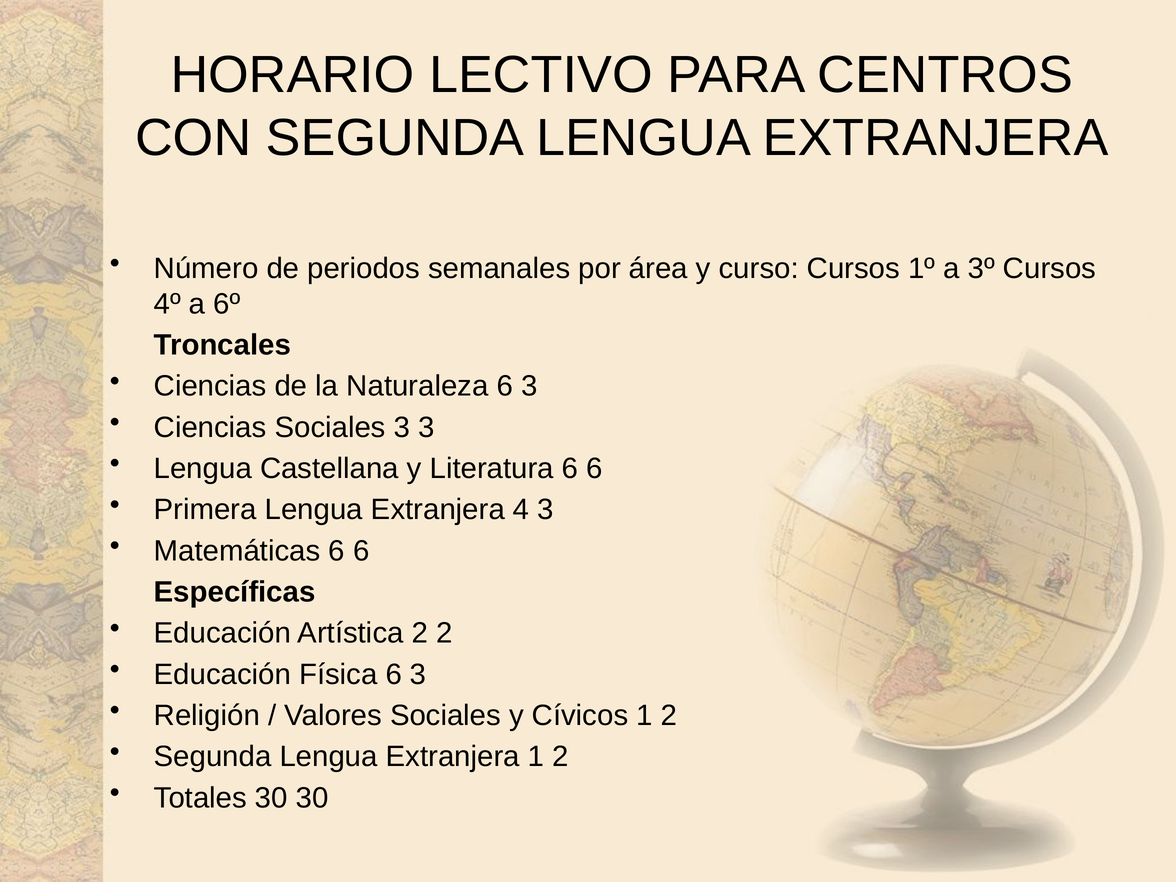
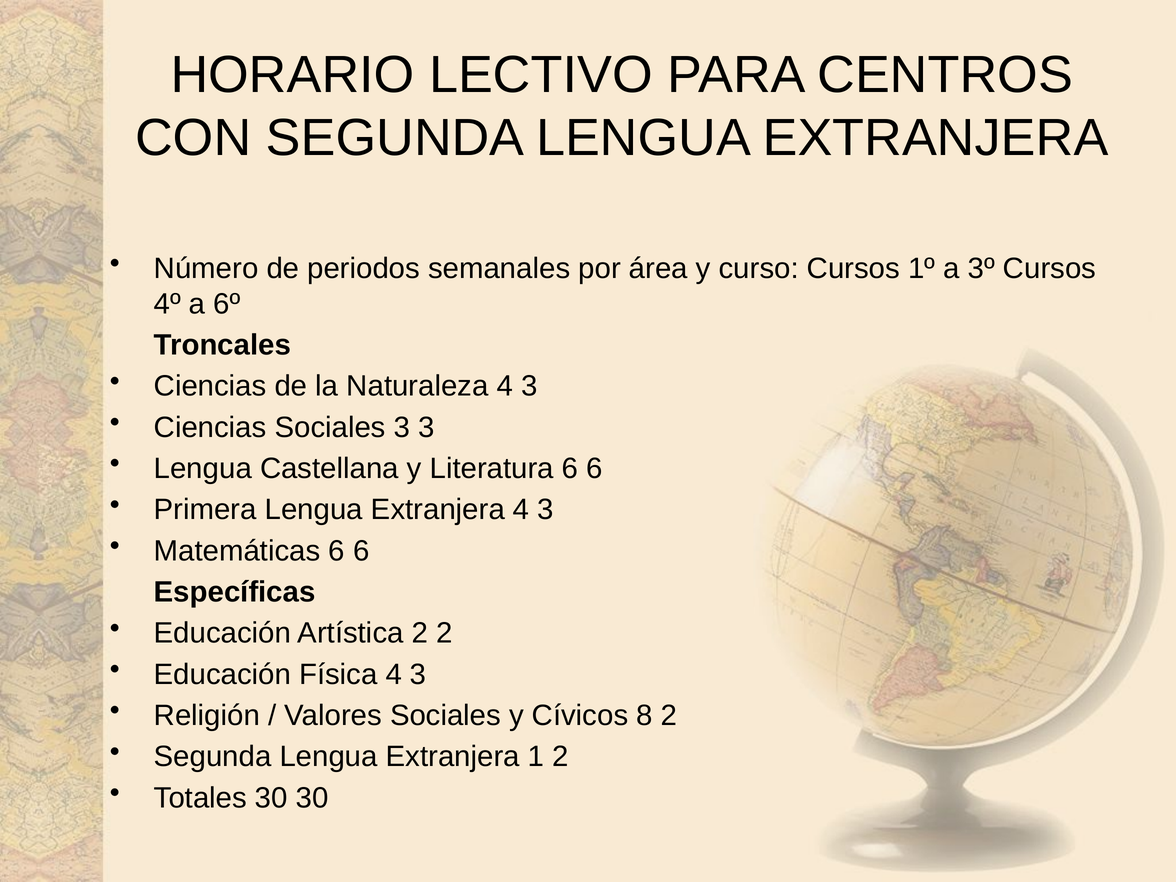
Naturaleza 6: 6 -> 4 (505, 386)
Física 6: 6 -> 4 (394, 674)
Cívicos 1: 1 -> 8 (644, 715)
